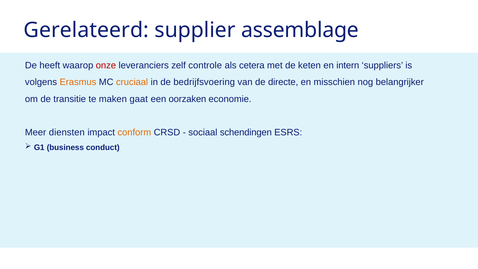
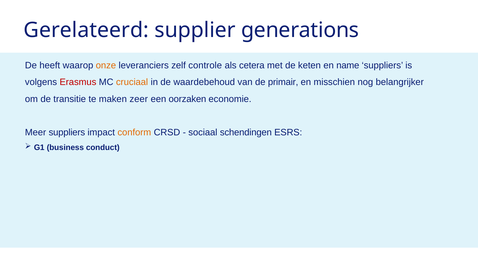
assemblage: assemblage -> generations (300, 30)
onze colour: red -> orange (106, 65)
intern: intern -> name (348, 65)
Erasmus colour: orange -> red (78, 82)
bedrijfsvoering: bedrijfsvoering -> waardebehoud (204, 82)
directe: directe -> primair (283, 82)
gaat: gaat -> zeer (139, 99)
Meer diensten: diensten -> suppliers (67, 132)
